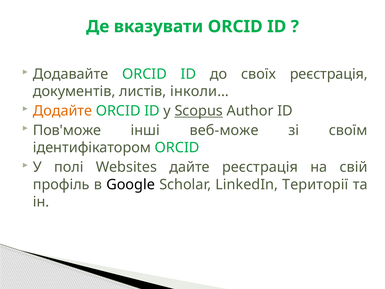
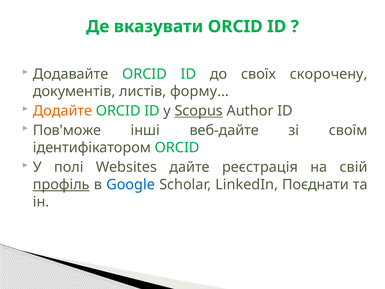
своїх реєстрація: реєстрація -> скорочену (329, 74)
інколи…: інколи… -> форму… (199, 91)
веб-може: веб-може -> веб-дайте (224, 130)
профіль underline: none -> present (61, 184)
Google colour: black -> blue (131, 184)
Території: Території -> Поєднати (315, 184)
